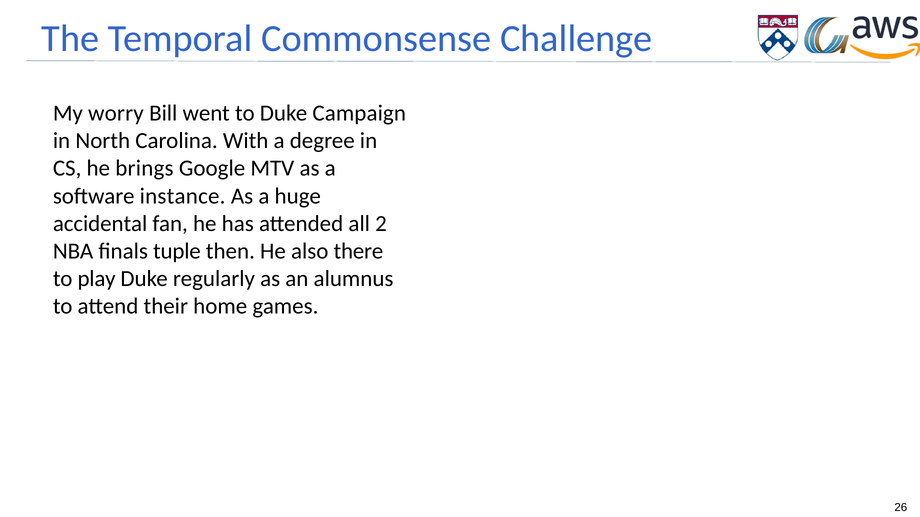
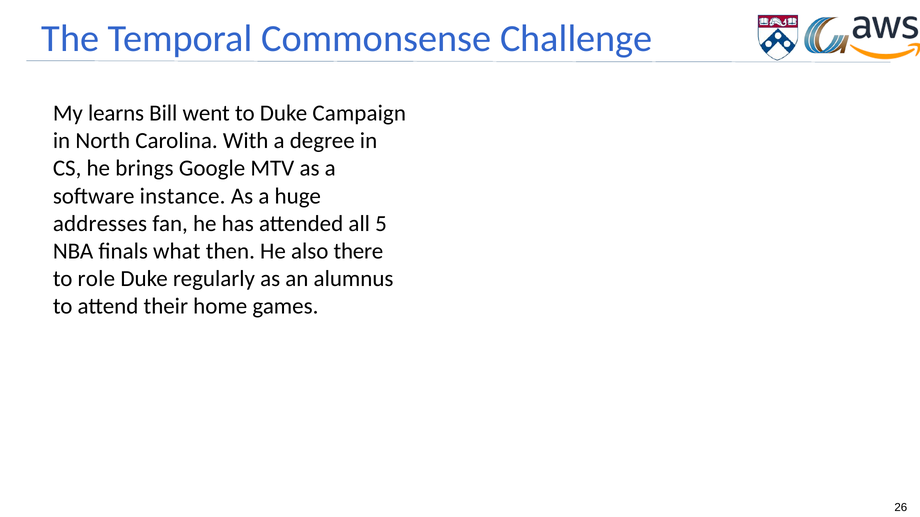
worry: worry -> learns (116, 113)
accidental: accidental -> addresses (100, 224)
2: 2 -> 5 (381, 224)
tuple: tuple -> what (177, 251)
play: play -> role (96, 279)
